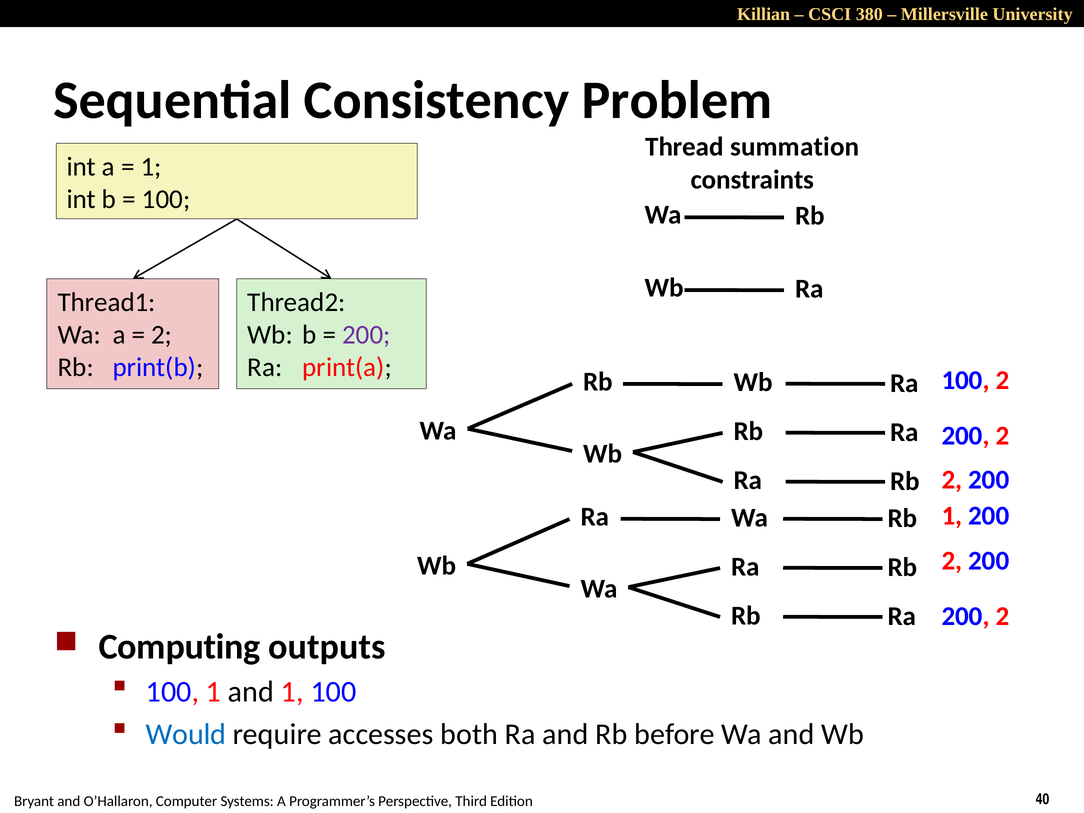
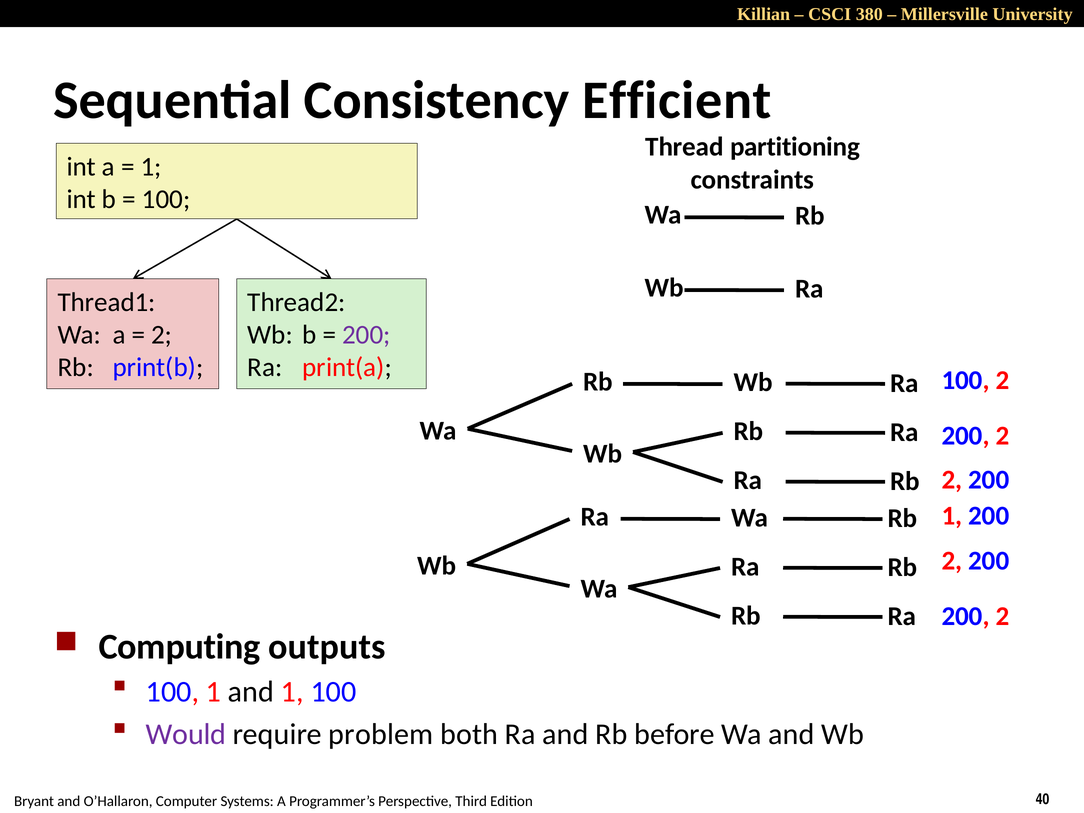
Problem: Problem -> Efficient (677, 101)
summation: summation -> partitioning (795, 147)
Would colour: blue -> purple (186, 734)
accesses: accesses -> problem (381, 734)
